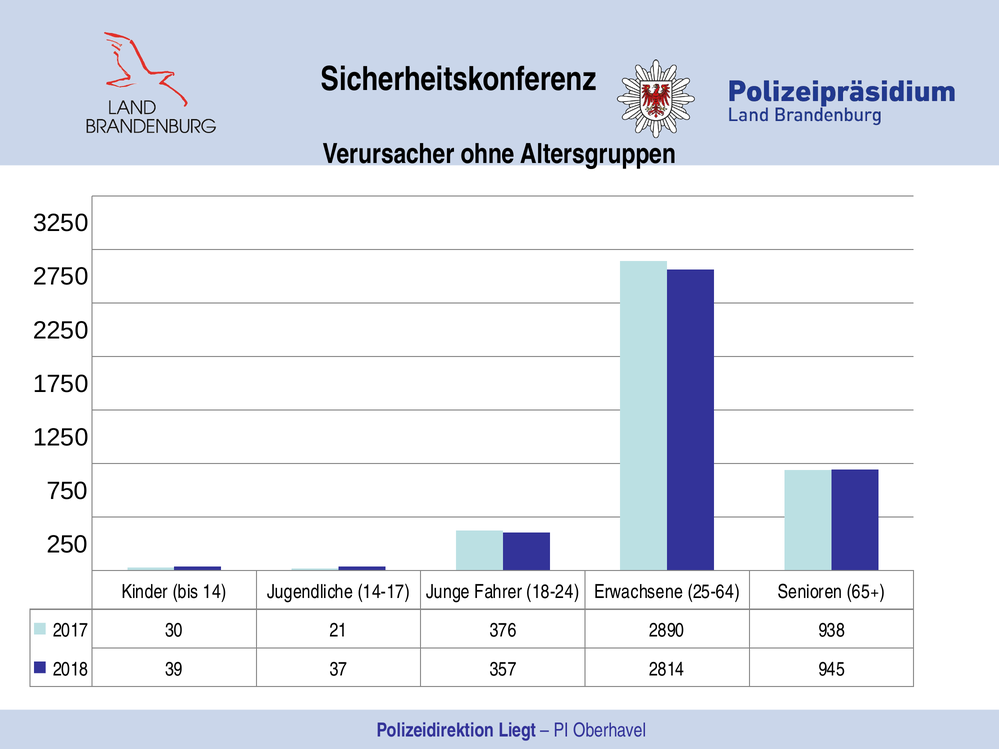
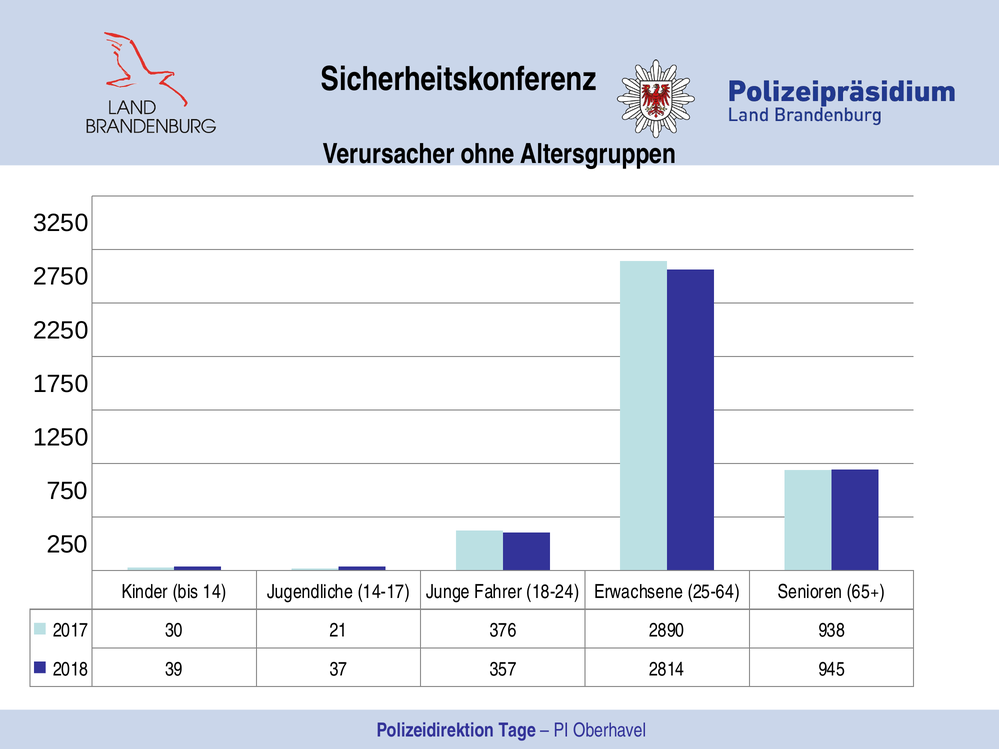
Liegt: Liegt -> Tage (517, 731)
